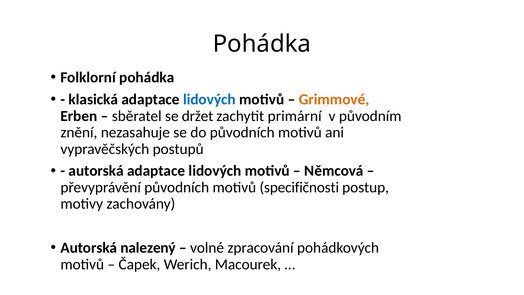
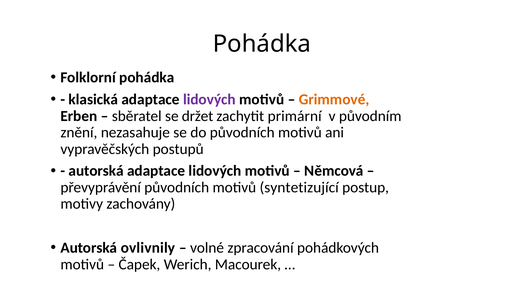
lidových colour: blue -> purple (209, 99)
specifičnosti: specifičnosti -> syntetizující (299, 187)
nalezený: nalezený -> ovlivnily (148, 248)
